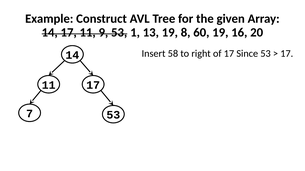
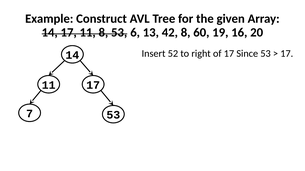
11 9: 9 -> 8 (103, 32)
1: 1 -> 6 (135, 32)
13 19: 19 -> 42 (170, 32)
58: 58 -> 52 (173, 54)
